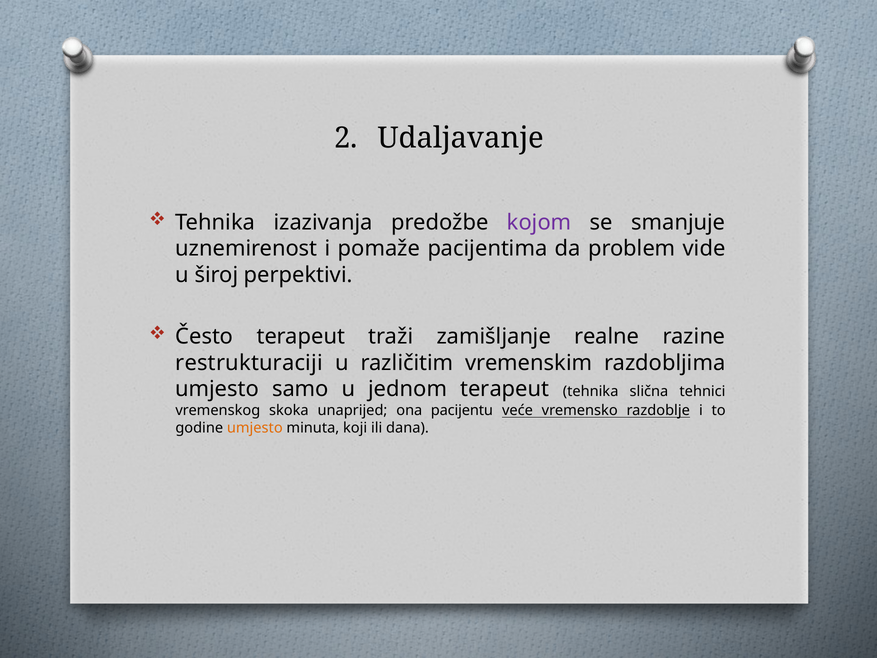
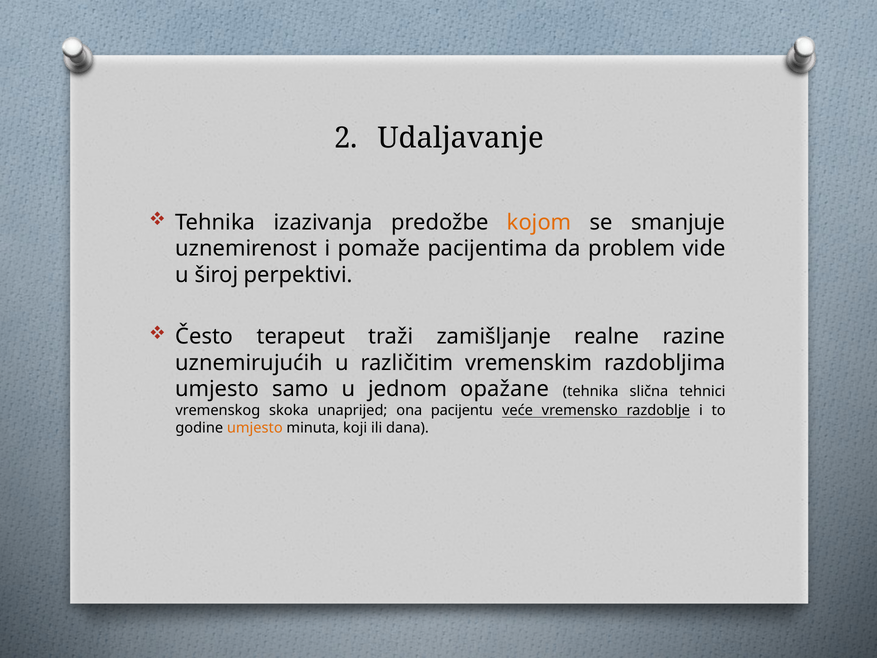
kojom colour: purple -> orange (539, 222)
restrukturaciji: restrukturaciji -> uznemirujućih (249, 363)
jednom terapeut: terapeut -> opažane (505, 389)
